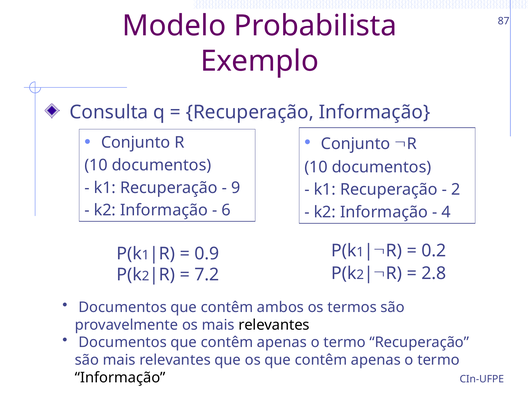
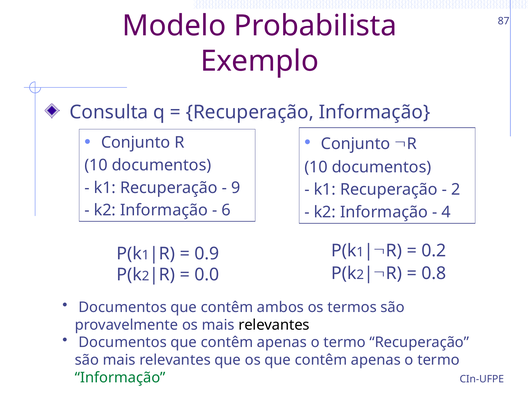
2.8: 2.8 -> 0.8 (434, 273)
7.2: 7.2 -> 0.0 (207, 275)
Informação colour: black -> green (120, 378)
